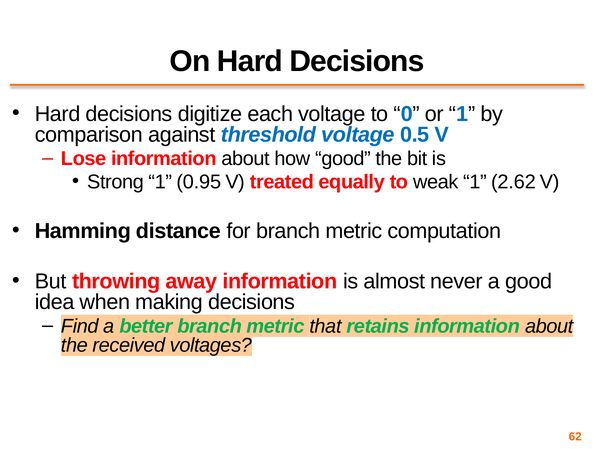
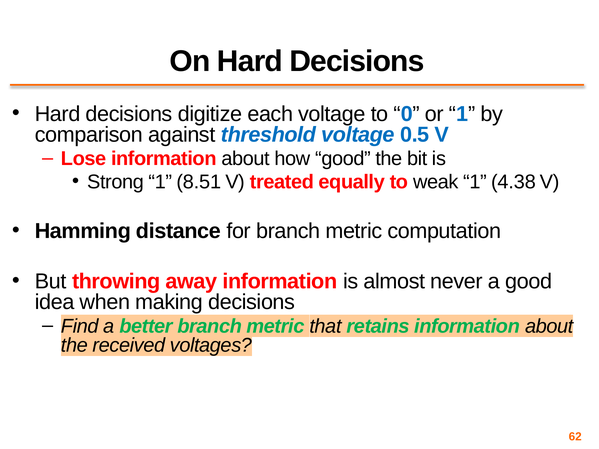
0.95: 0.95 -> 8.51 (199, 182)
2.62: 2.62 -> 4.38 (513, 182)
